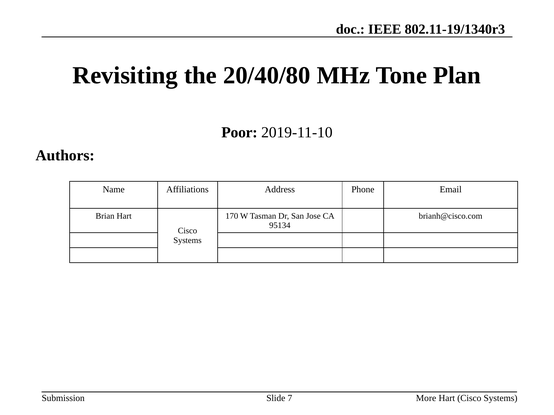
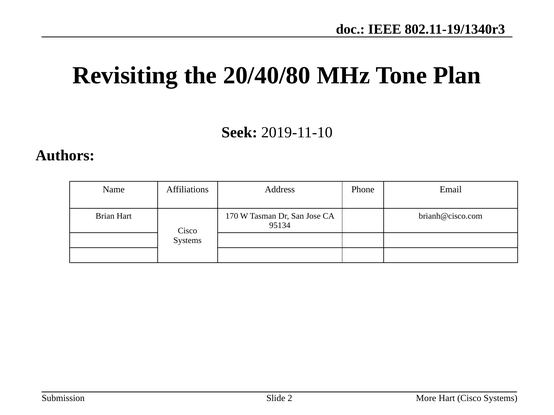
Poor: Poor -> Seek (239, 133)
7: 7 -> 2 (290, 398)
